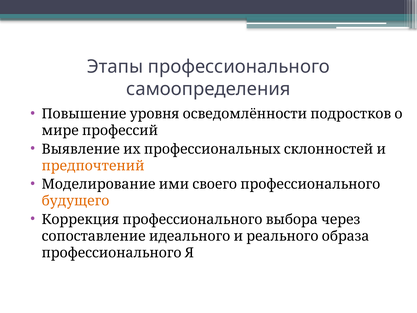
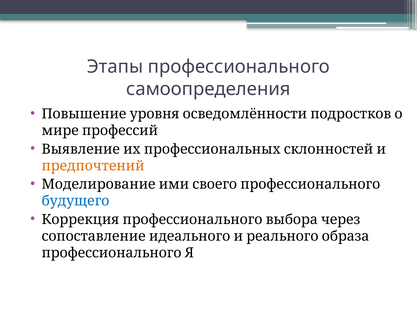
будущего colour: orange -> blue (75, 201)
